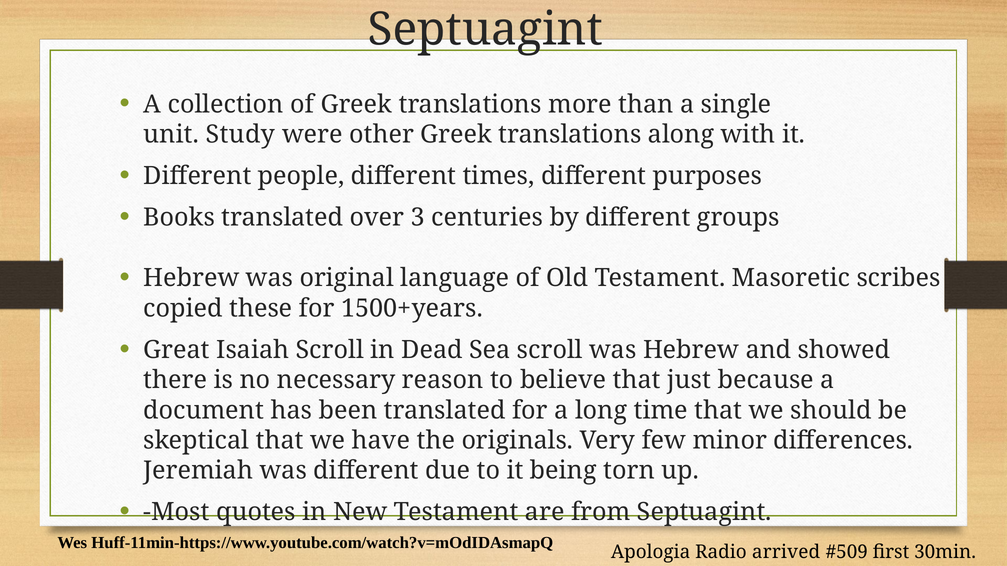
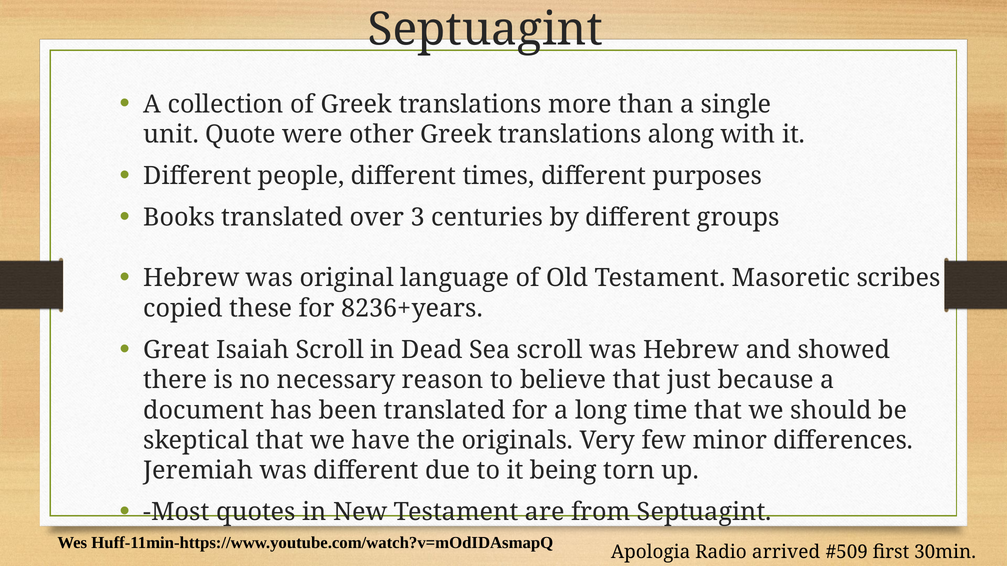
Study: Study -> Quote (241, 135)
1500+years: 1500+years -> 8236+years (412, 309)
